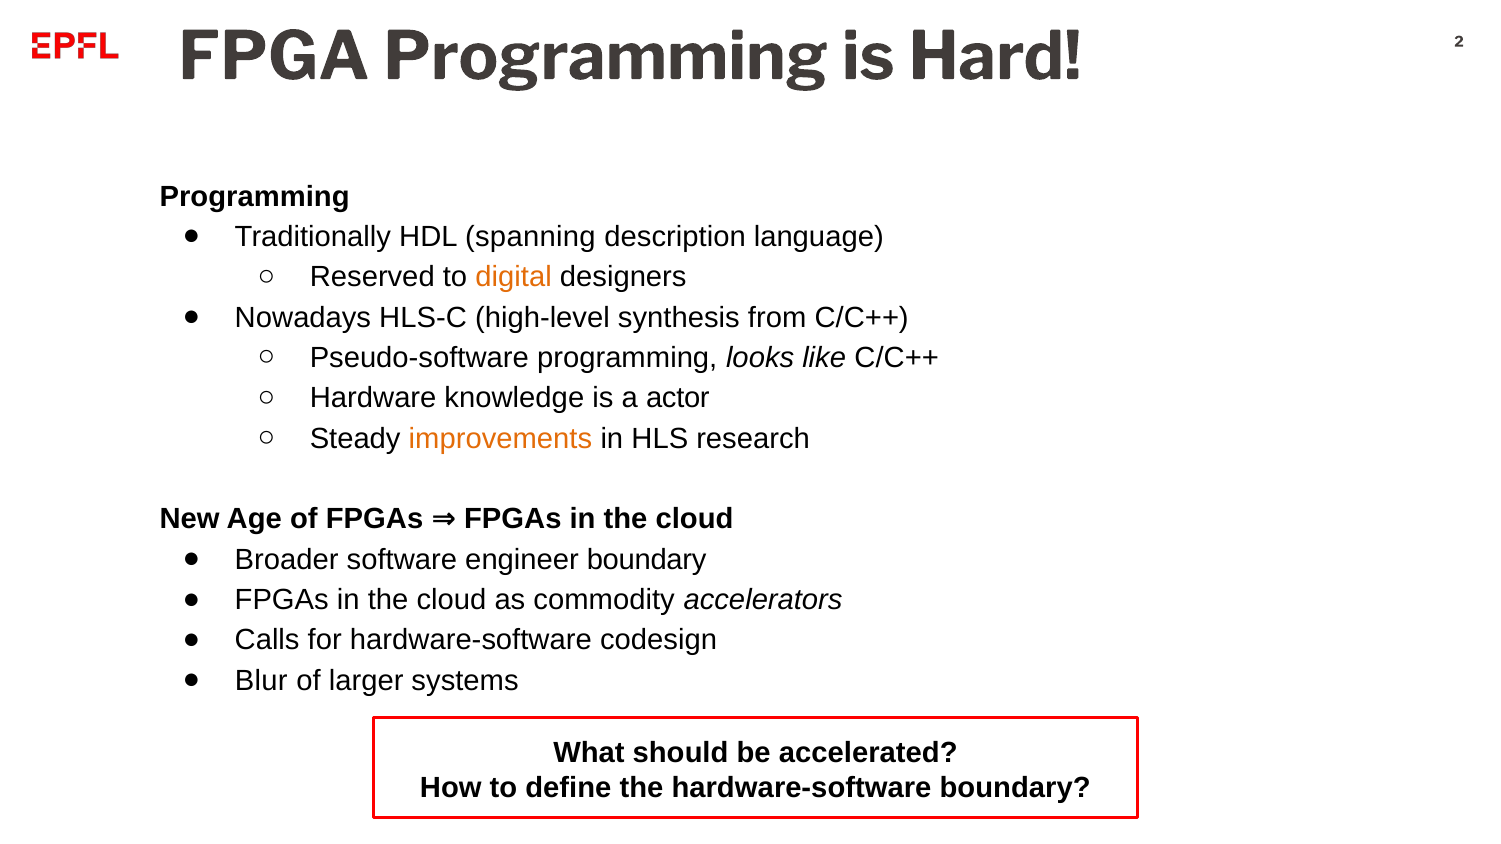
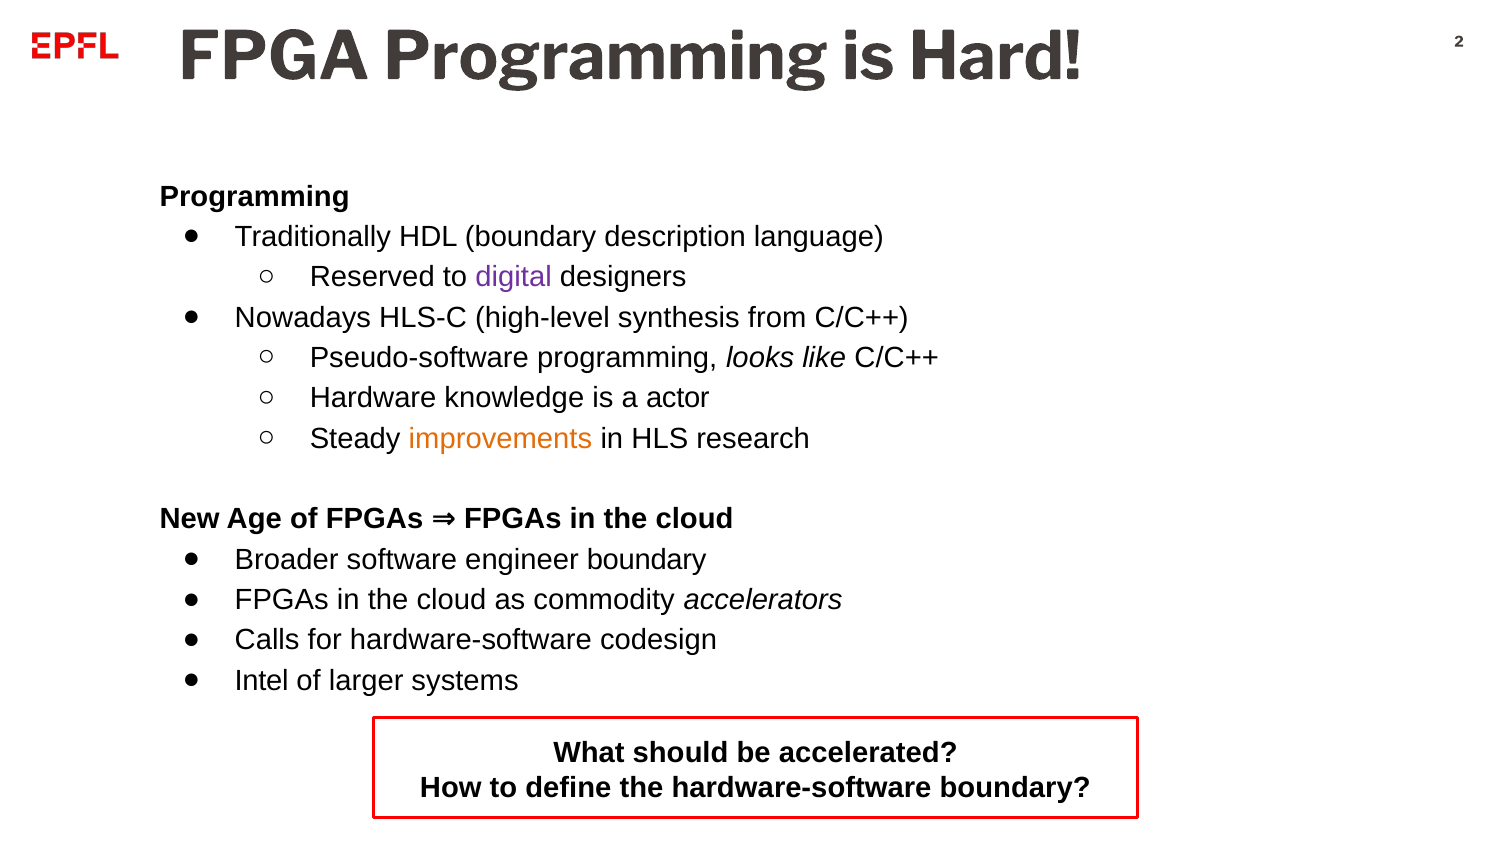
HDL spanning: spanning -> boundary (531, 237)
digital colour: orange -> purple (514, 277)
Blur: Blur -> Intel (262, 681)
